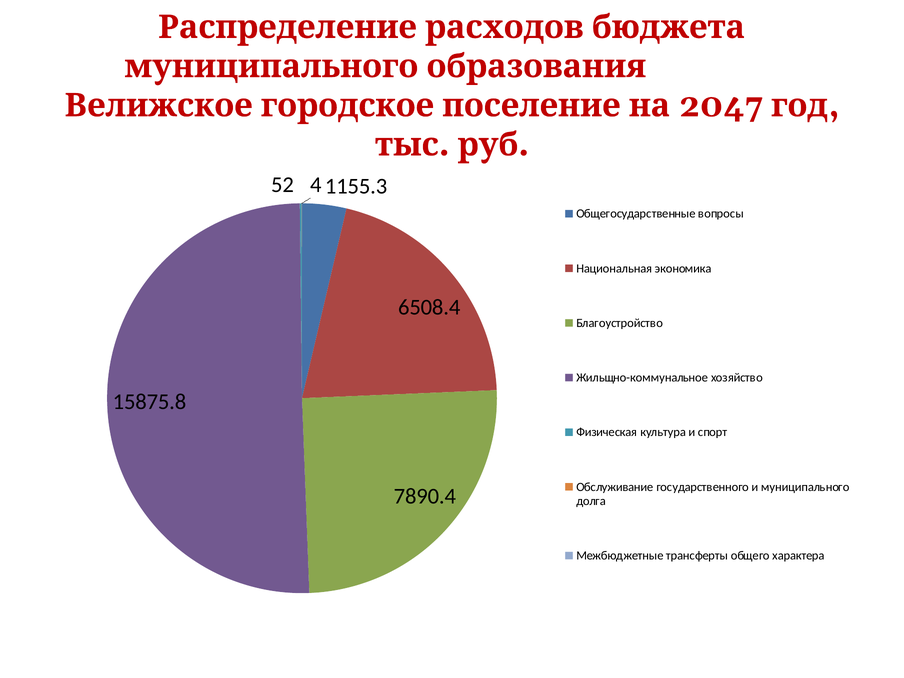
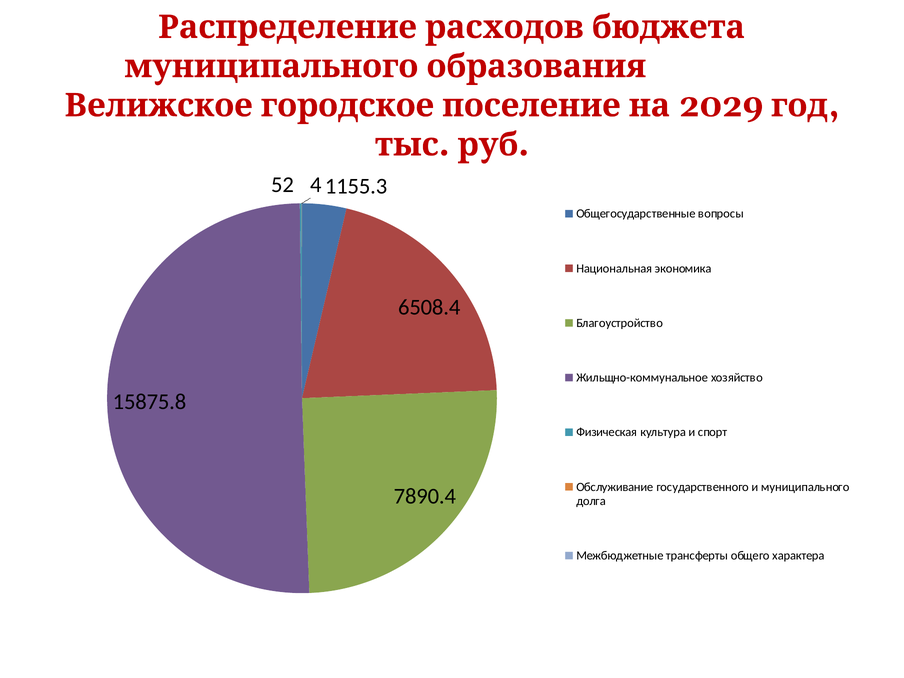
2047: 2047 -> 2029 (721, 106)
